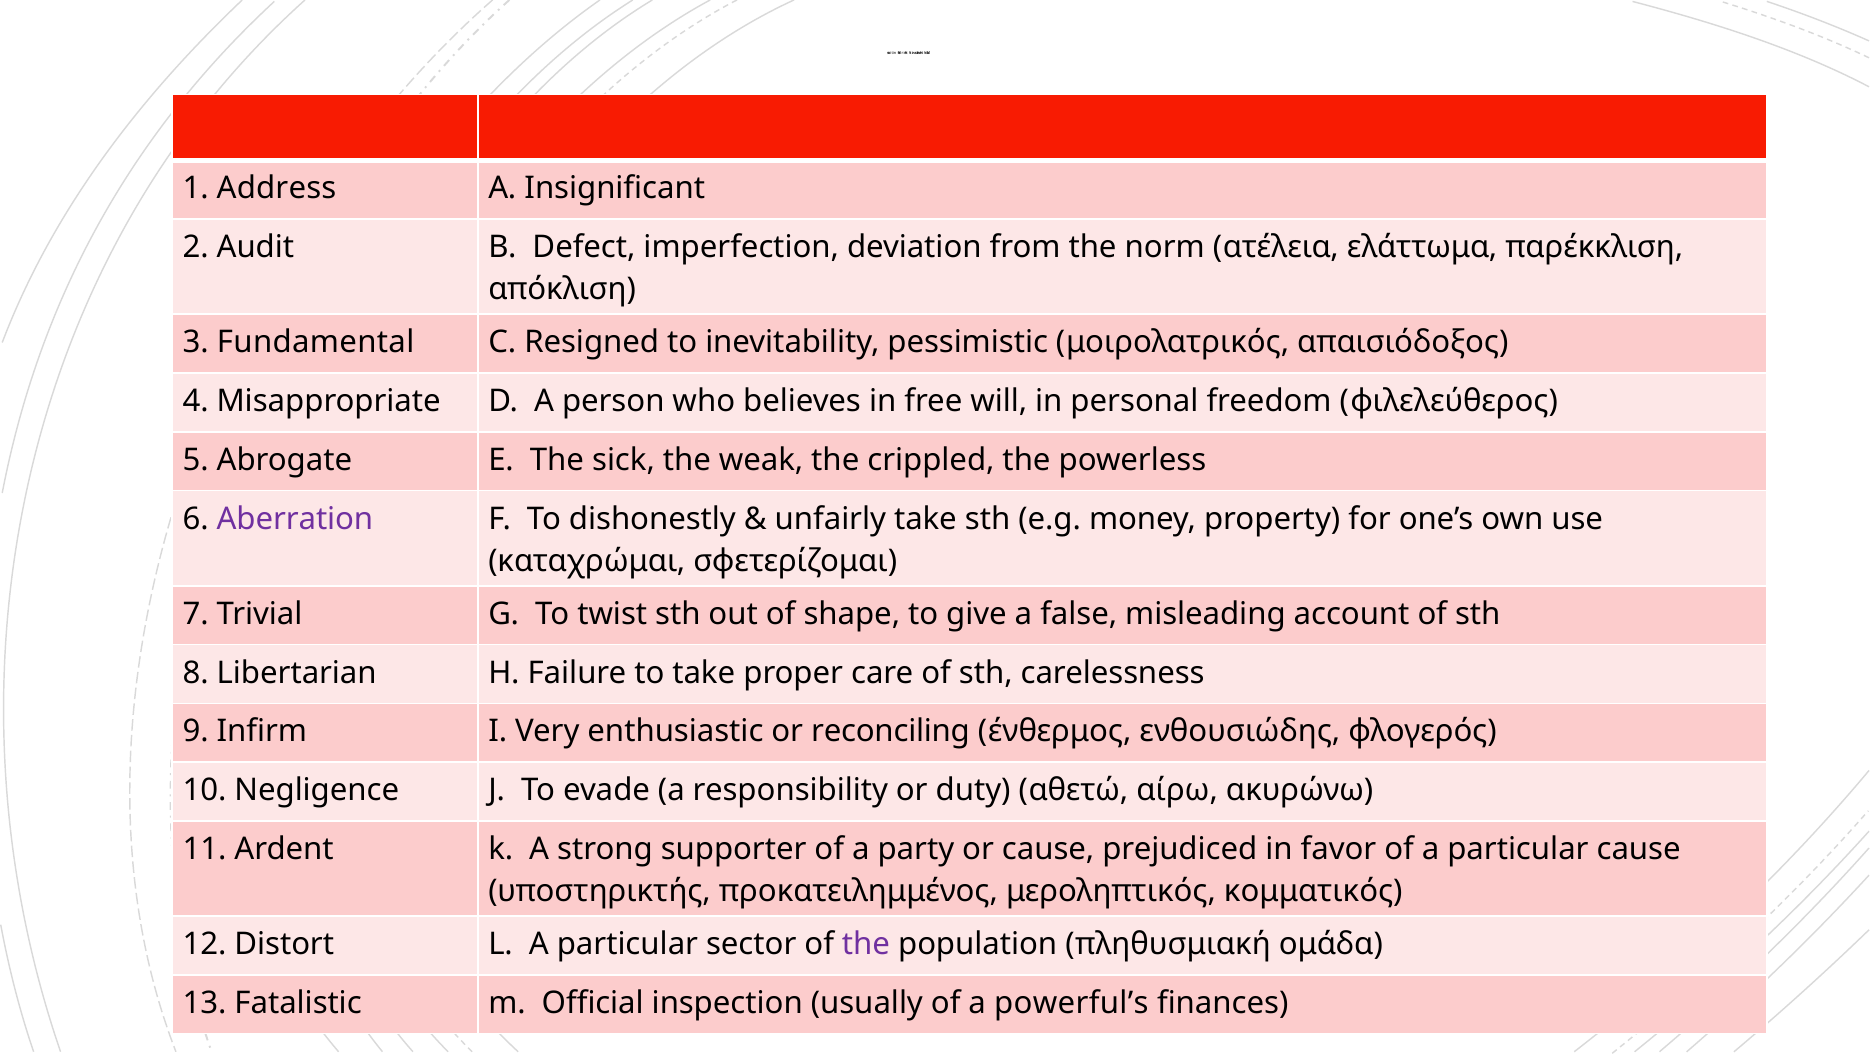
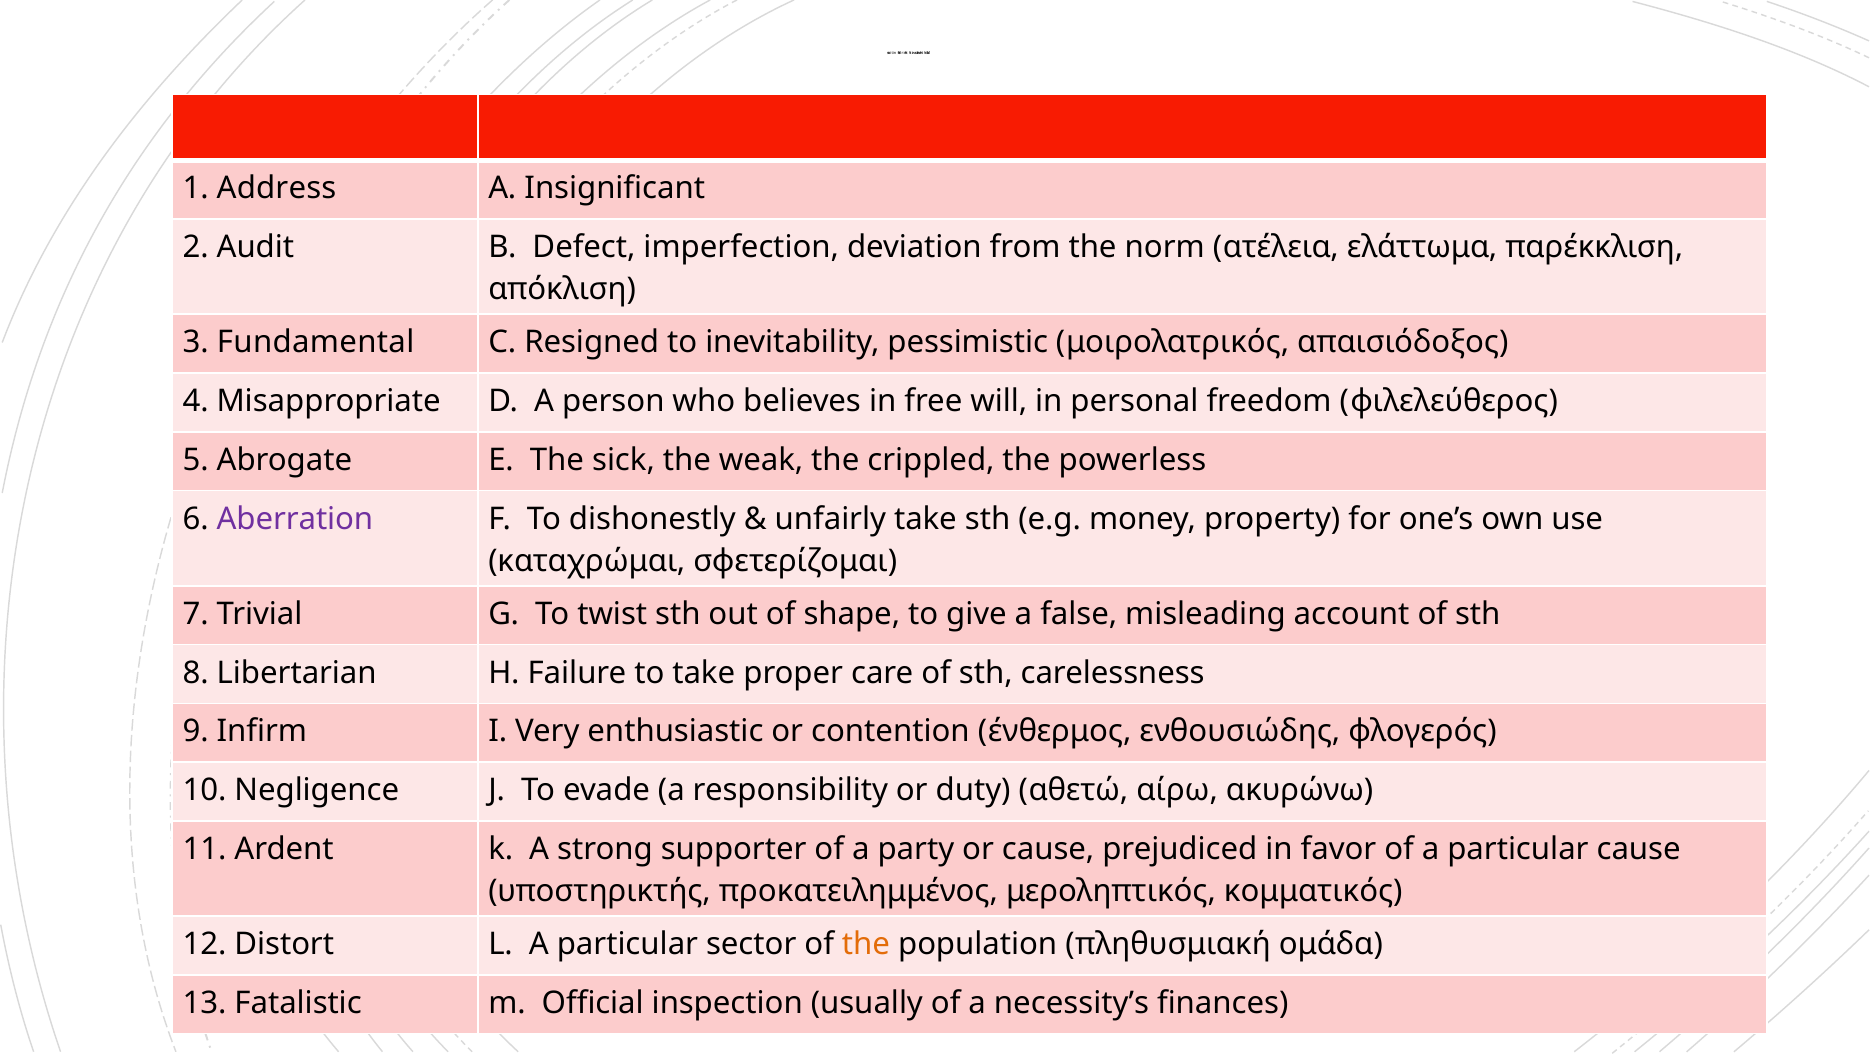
reconciling: reconciling -> contention (890, 731)
the colour: purple -> orange (866, 944)
powerful’s: powerful’s -> necessity’s (1071, 1003)
